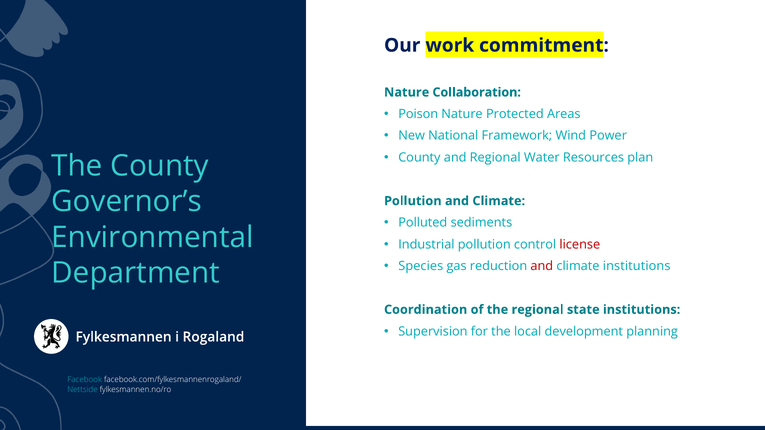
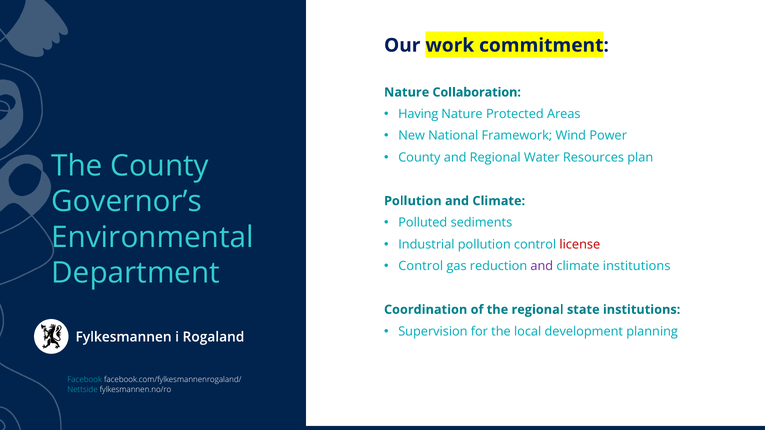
Poison: Poison -> Having (418, 114)
Species: Species -> Control (421, 266)
and colour: red -> purple (542, 266)
